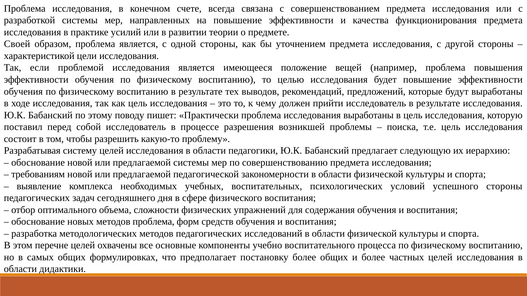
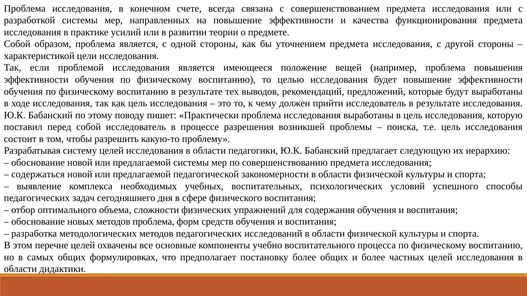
Своей: Своей -> Собой (17, 44)
требованиям: требованиям -> содержаться (38, 175)
успешного стороны: стороны -> способы (504, 186)
